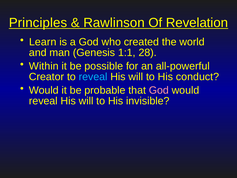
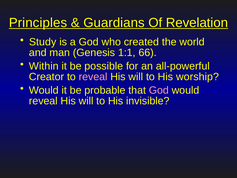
Rawlinson: Rawlinson -> Guardians (114, 23)
Learn: Learn -> Study (43, 42)
28: 28 -> 66 (148, 53)
reveal colour: light blue -> pink (93, 77)
conduct: conduct -> worship (198, 77)
